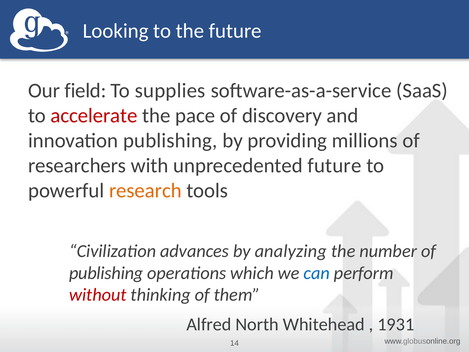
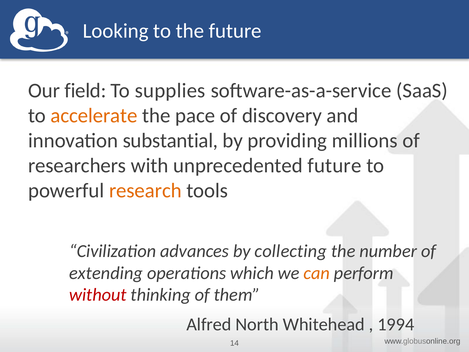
accelerate colour: red -> orange (94, 116)
innovation publishing: publishing -> substantial (170, 141)
analyzing: analyzing -> collecting (291, 251)
publishing: publishing -> extending (106, 273)
can colour: blue -> orange (317, 273)
1931: 1931 -> 1994 (396, 324)
